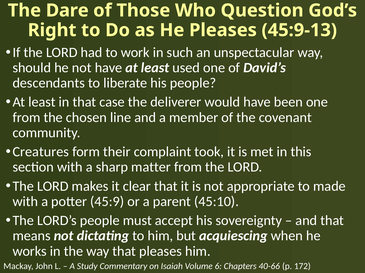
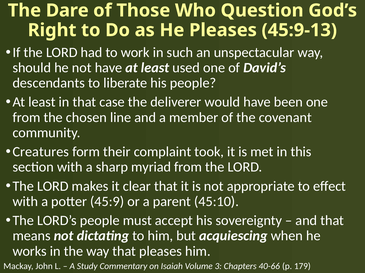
matter: matter -> myriad (151, 167)
made: made -> effect (330, 187)
6: 6 -> 3 (218, 267)
172: 172 -> 179 (302, 267)
